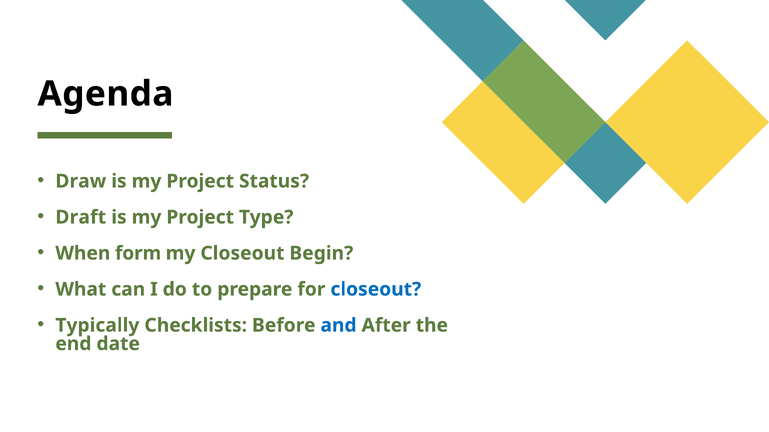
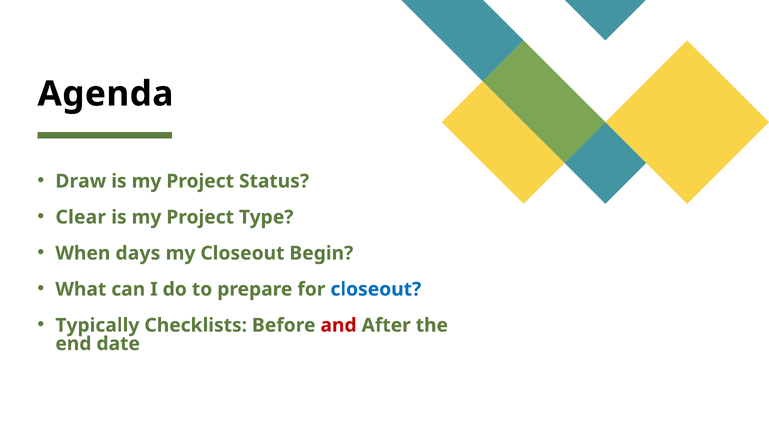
Draft: Draft -> Clear (81, 217)
form: form -> days (138, 254)
and colour: blue -> red (339, 326)
